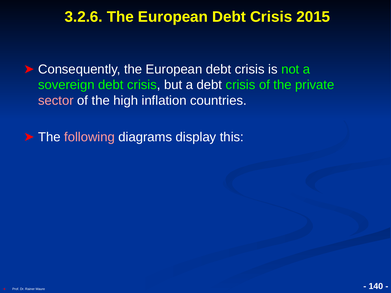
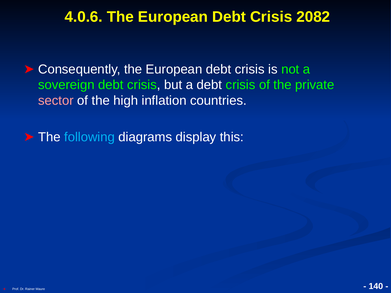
3.2.6: 3.2.6 -> 4.0.6 (84, 17)
2015: 2015 -> 2082 (313, 17)
following colour: pink -> light blue (90, 137)
